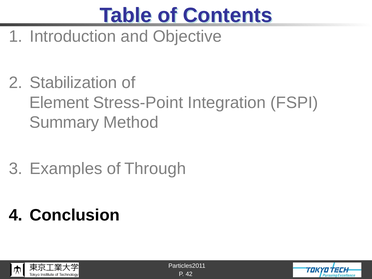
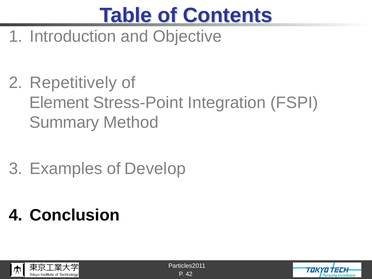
Stabilization: Stabilization -> Repetitively (73, 83)
Through: Through -> Develop (155, 169)
